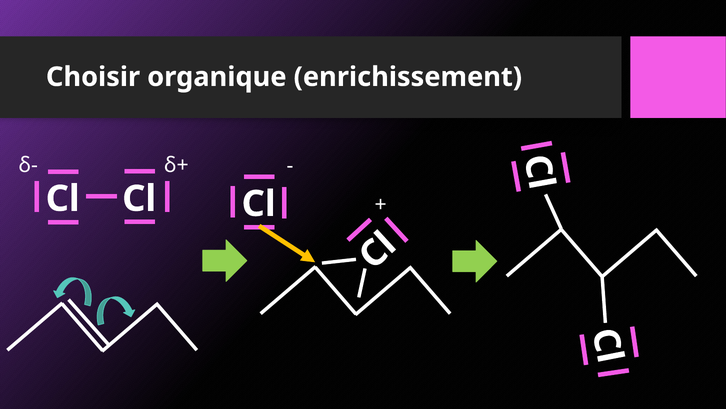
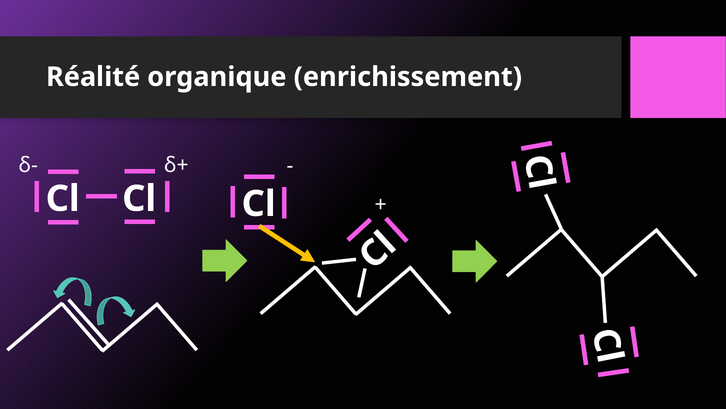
Choisir: Choisir -> Réalité (93, 77)
